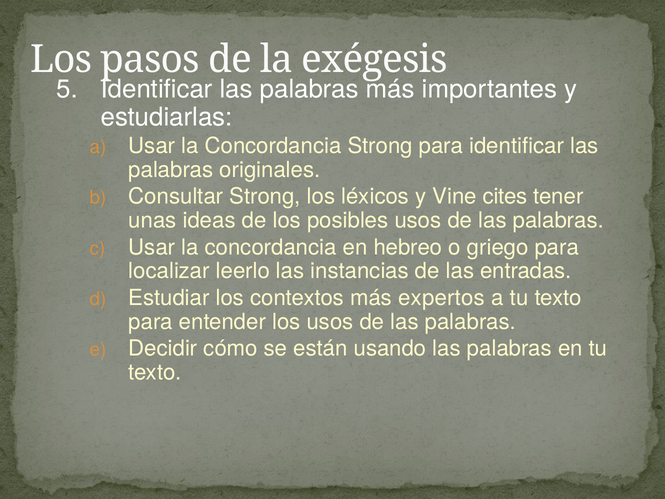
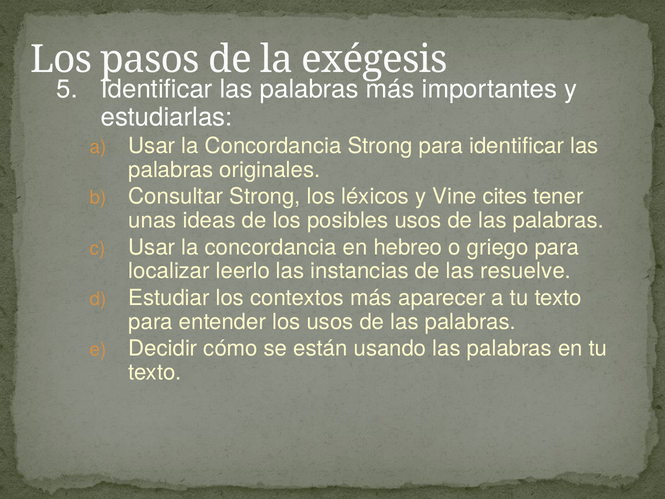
entradas: entradas -> resuelve (526, 271)
expertos: expertos -> aparecer (442, 298)
